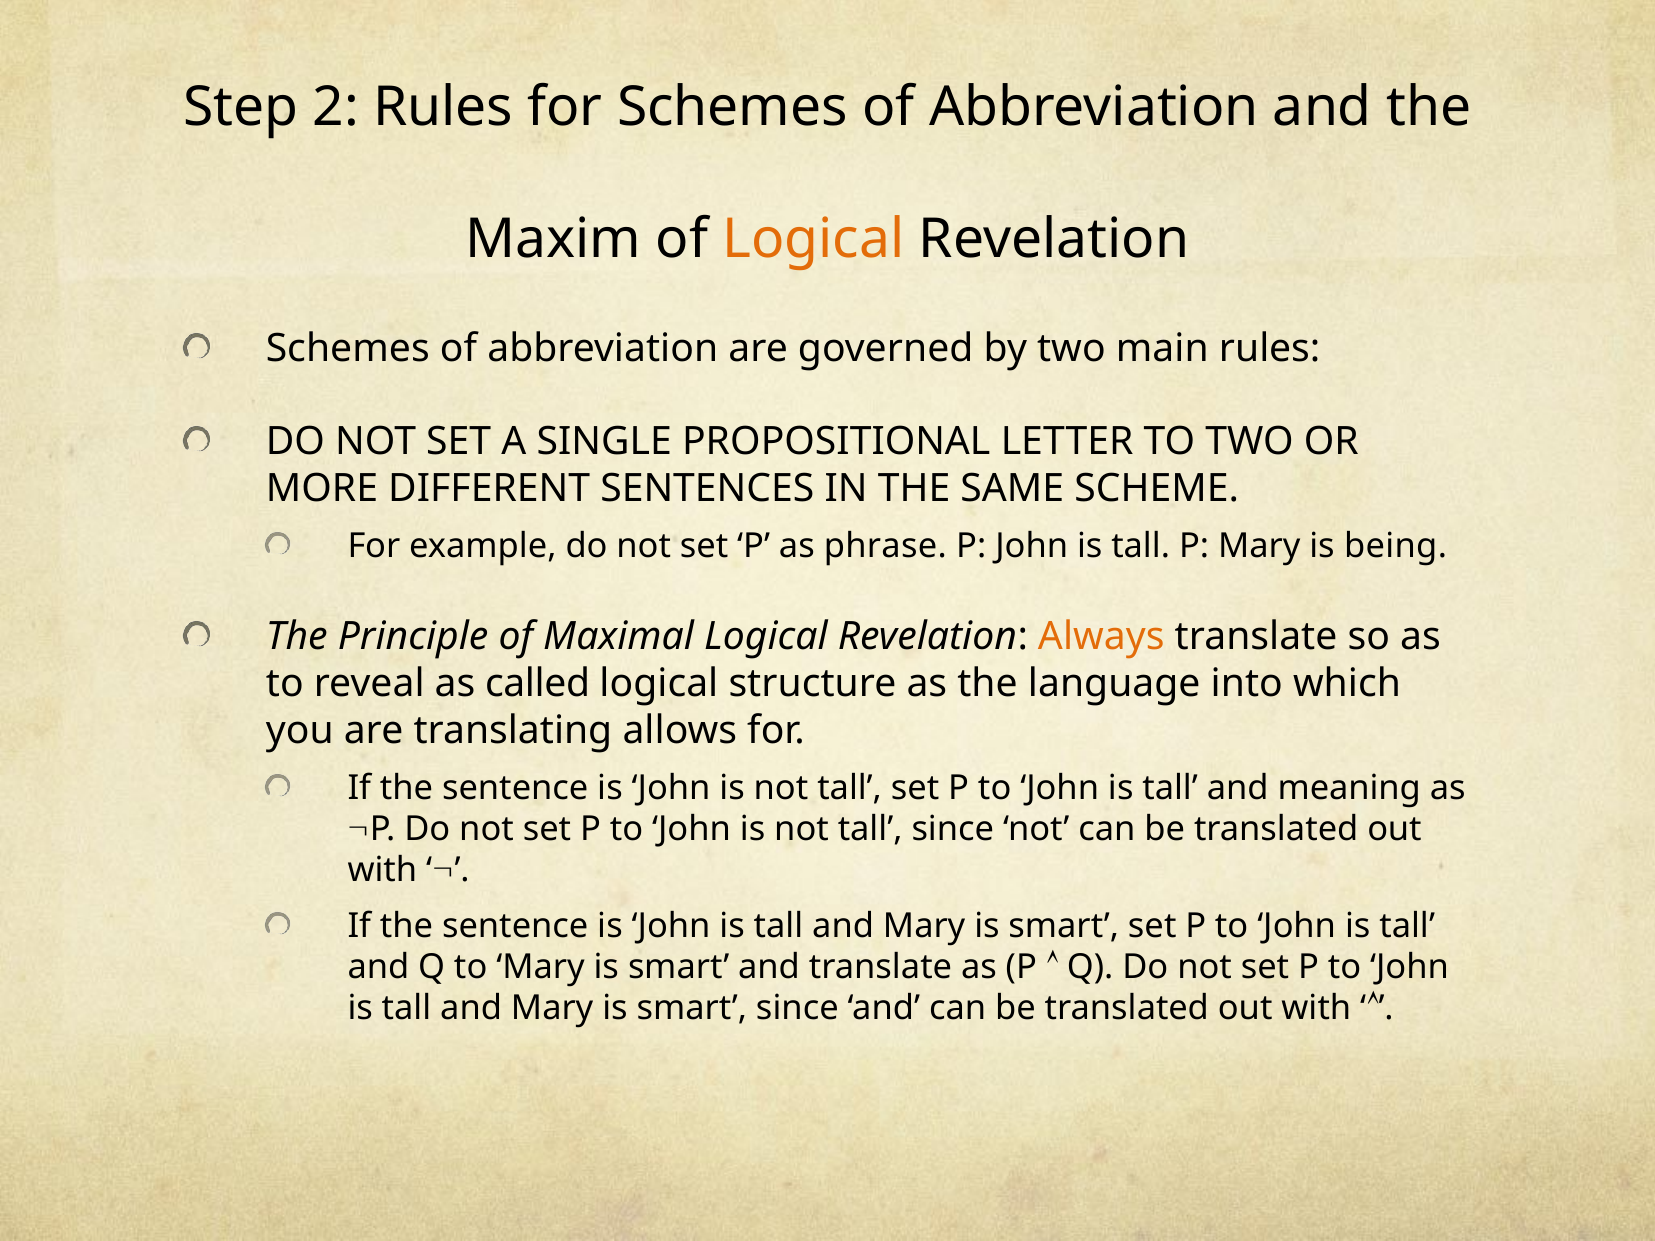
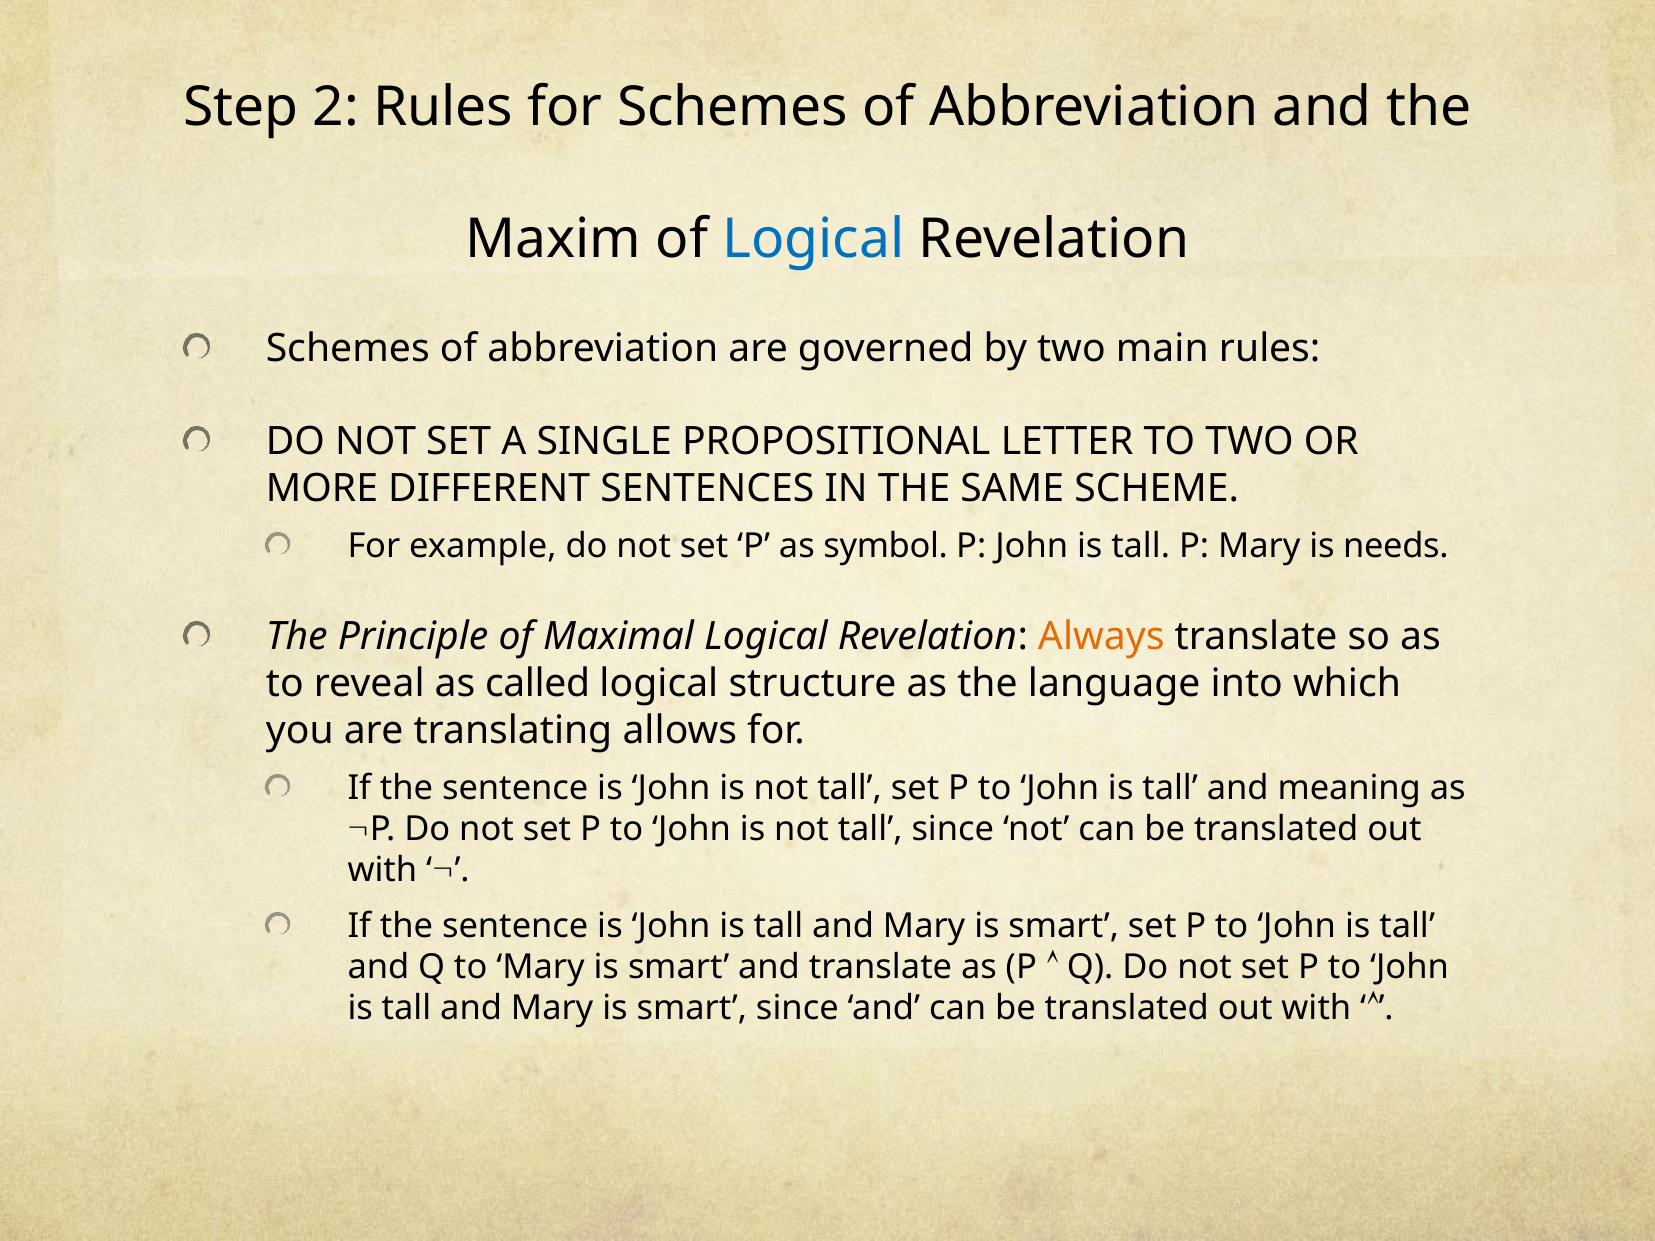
Logical colour: orange -> blue (814, 240)
phrase: phrase -> symbol (886, 546)
being: being -> needs (1396, 546)
